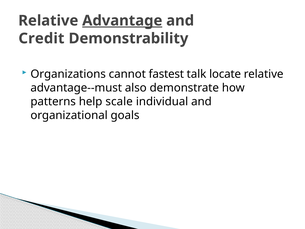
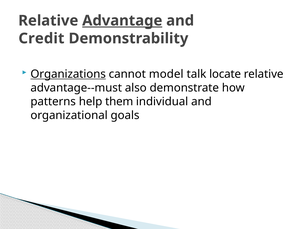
Organizations underline: none -> present (68, 74)
fastest: fastest -> model (166, 74)
scale: scale -> them (119, 101)
